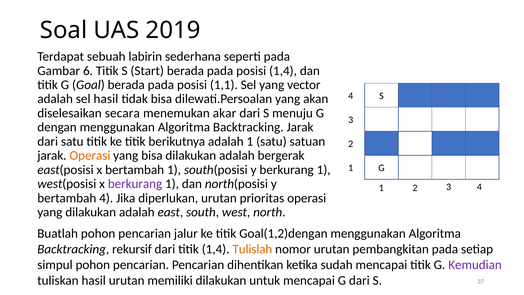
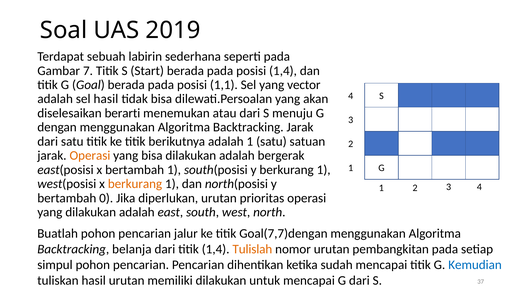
6: 6 -> 7 (88, 71)
secara: secara -> berarti (122, 113)
akar: akar -> atau (225, 113)
berkurang colour: purple -> orange (135, 184)
bertambah 4: 4 -> 0 (106, 198)
Goal(1,2)dengan: Goal(1,2)dengan -> Goal(7,7)dengan (283, 233)
rekursif: rekursif -> belanja (132, 249)
Kemudian colour: purple -> blue (475, 265)
